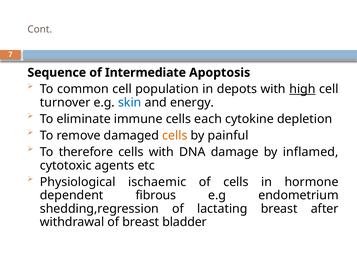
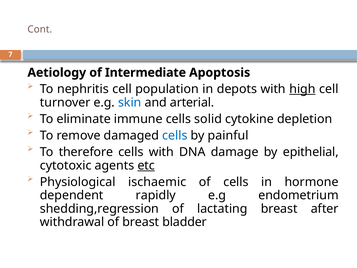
Sequence: Sequence -> Aetiology (57, 73)
common: common -> nephritis (83, 89)
energy: energy -> arterial (192, 102)
each: each -> solid (208, 119)
cells colour: orange -> blue (175, 135)
inflamed: inflamed -> epithelial (311, 152)
etc underline: none -> present (146, 165)
fibrous: fibrous -> rapidly (156, 195)
